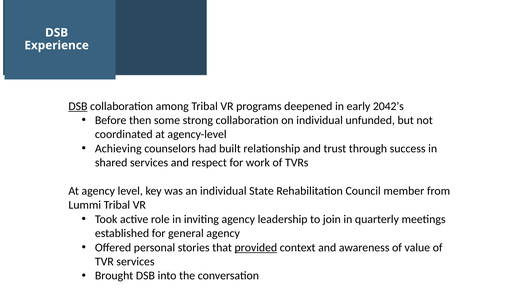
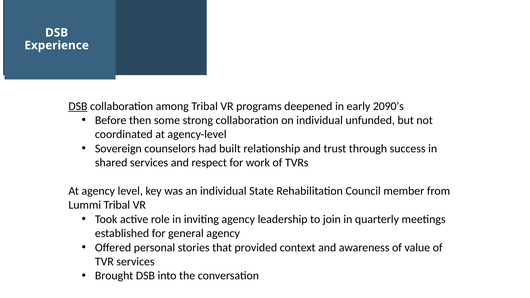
2042’s: 2042’s -> 2090’s (388, 106)
Achieving: Achieving -> Sovereign (118, 149)
provided underline: present -> none (256, 248)
